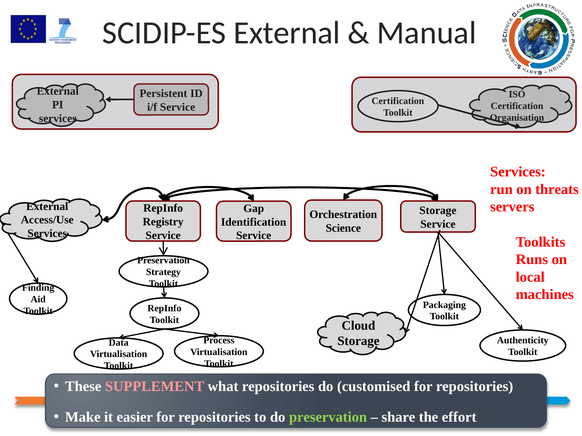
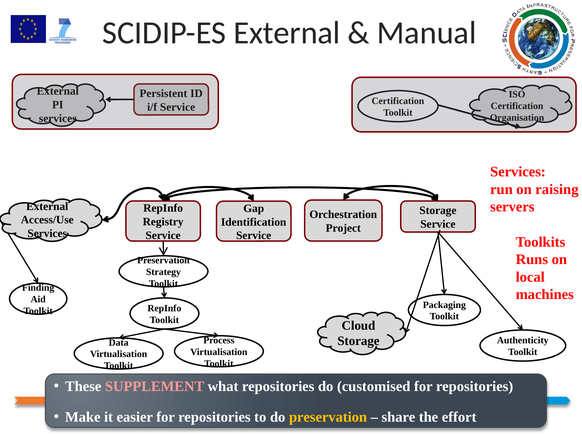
threats: threats -> raising (557, 190)
Science: Science -> Project (343, 228)
preservation colour: light green -> yellow (328, 418)
